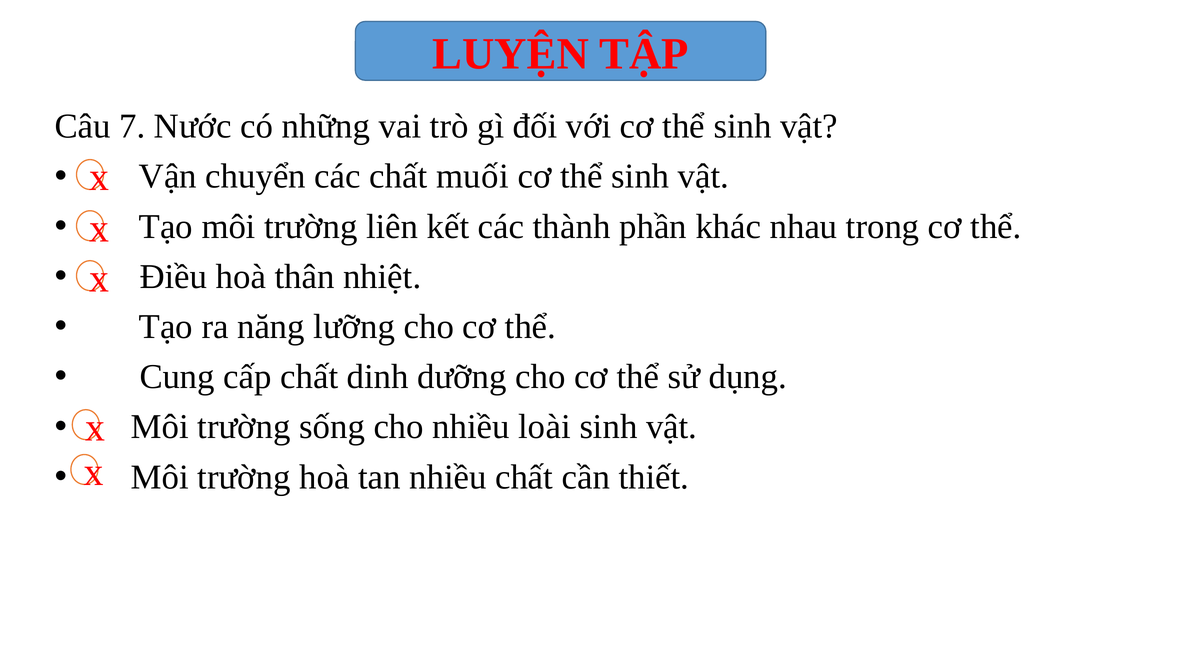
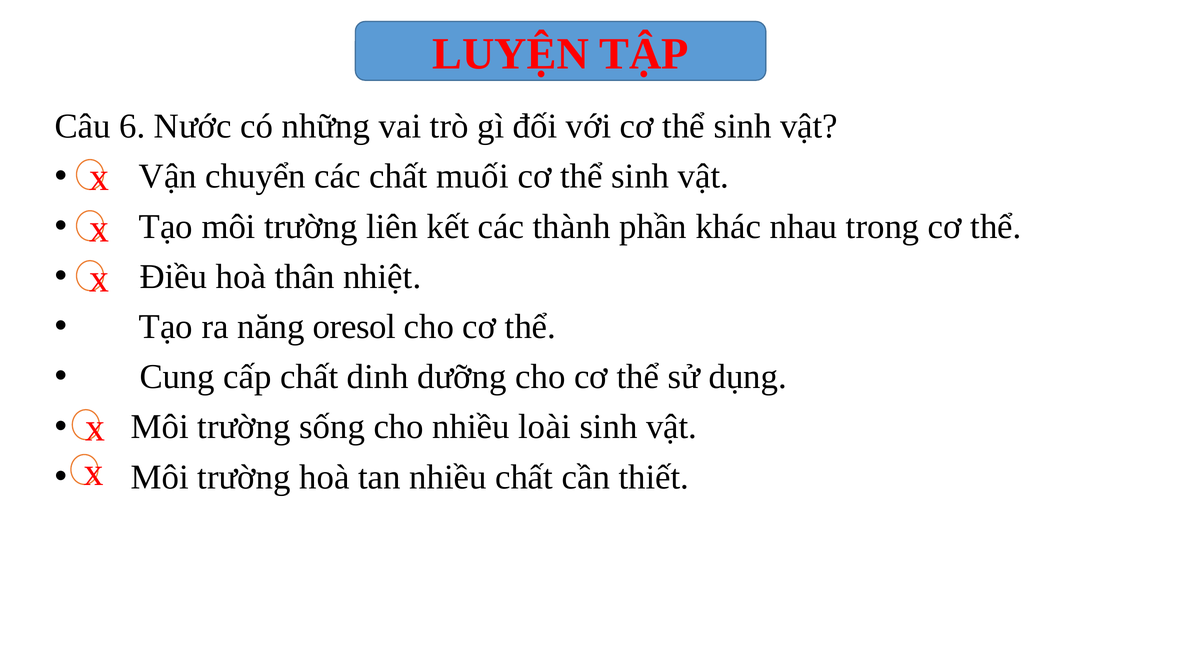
7: 7 -> 6 (132, 126)
lưỡng: lưỡng -> oresol (354, 327)
